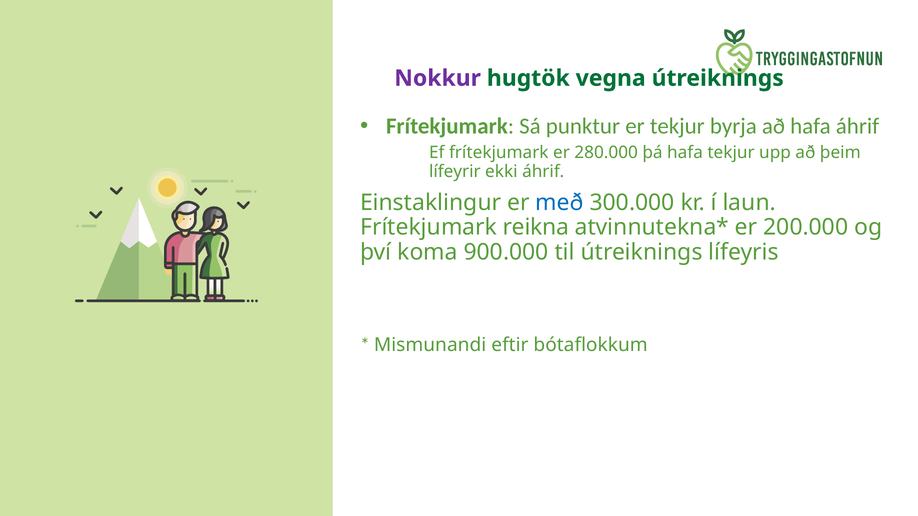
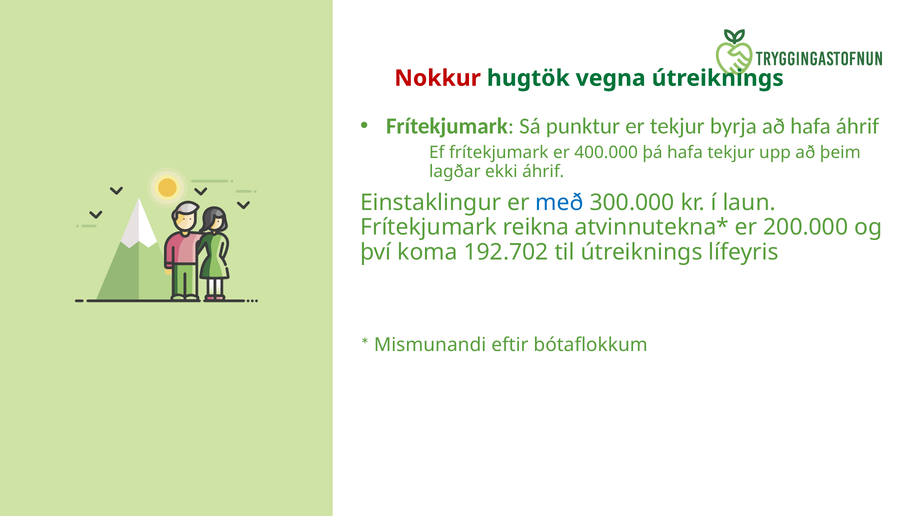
Nokkur colour: purple -> red (438, 78)
280.000: 280.000 -> 400.000 (606, 153)
lífeyrir: lífeyrir -> lagðar (455, 172)
900.000: 900.000 -> 192.702 (506, 252)
